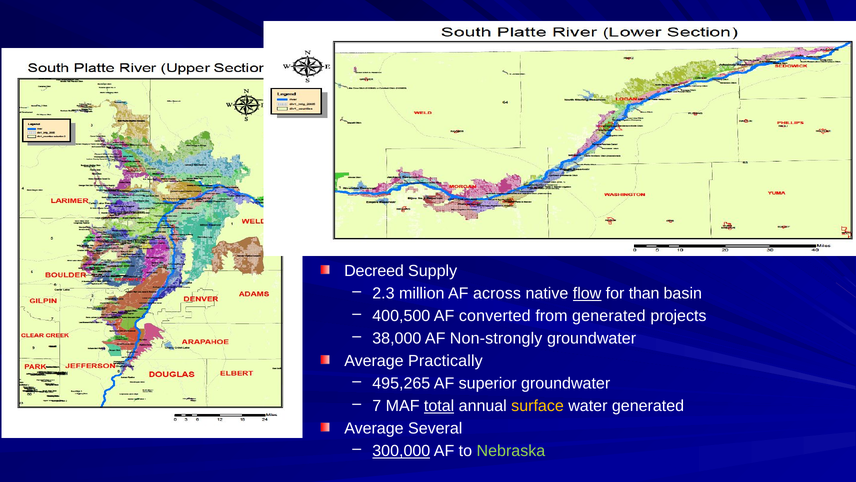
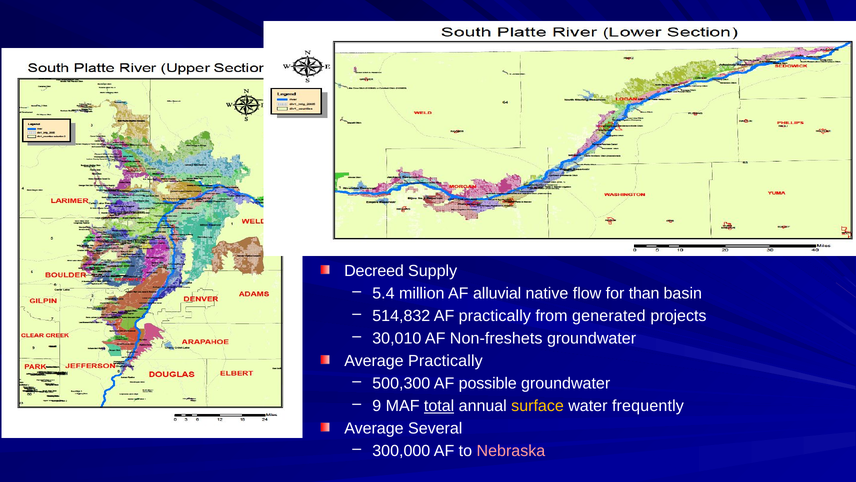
2.3: 2.3 -> 5.4 (383, 293)
across: across -> alluvial (497, 293)
flow underline: present -> none (587, 293)
400,500: 400,500 -> 514,832 (401, 316)
AF converted: converted -> practically (495, 316)
38,000: 38,000 -> 30,010 (397, 338)
Non-strongly: Non-strongly -> Non-freshets (496, 338)
495,265: 495,265 -> 500,300 (401, 383)
superior: superior -> possible (488, 383)
7: 7 -> 9 (377, 406)
water generated: generated -> frequently (648, 406)
300,000 underline: present -> none (401, 450)
Nebraska colour: light green -> pink (511, 450)
